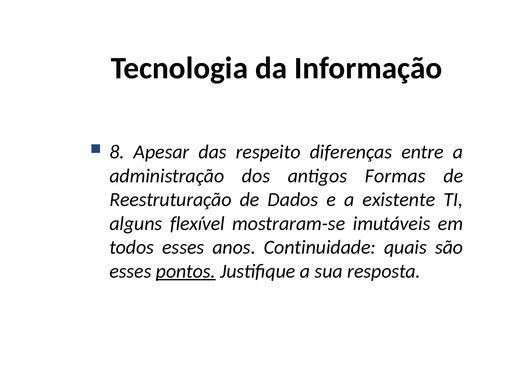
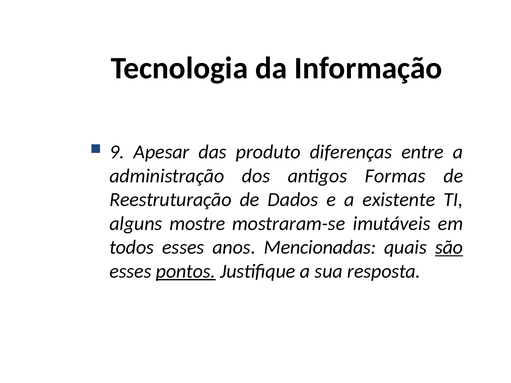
8: 8 -> 9 (117, 152)
respeito: respeito -> produto (268, 152)
flexível: flexível -> mostre (197, 224)
Continuidade: Continuidade -> Mencionadas (320, 248)
são underline: none -> present (449, 248)
